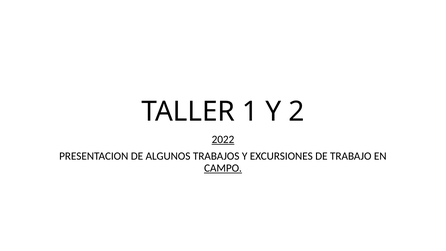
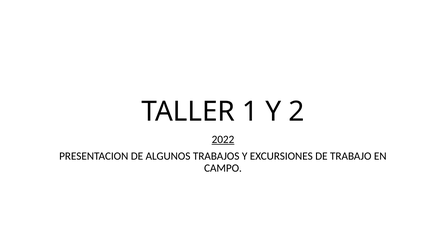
CAMPO underline: present -> none (223, 168)
